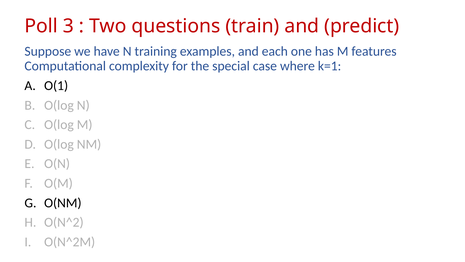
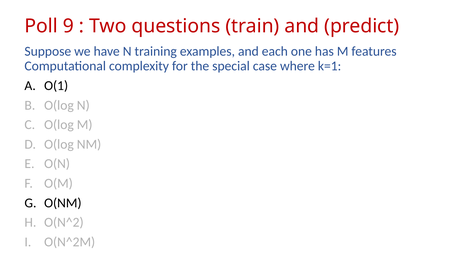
3: 3 -> 9 (68, 26)
